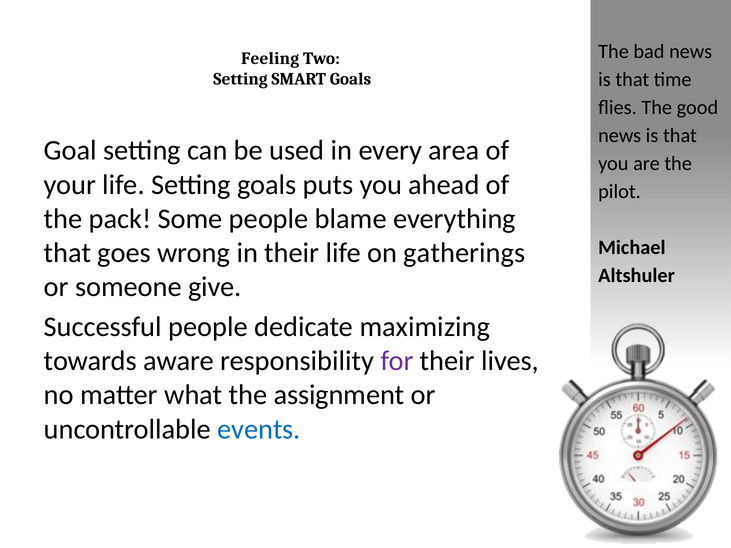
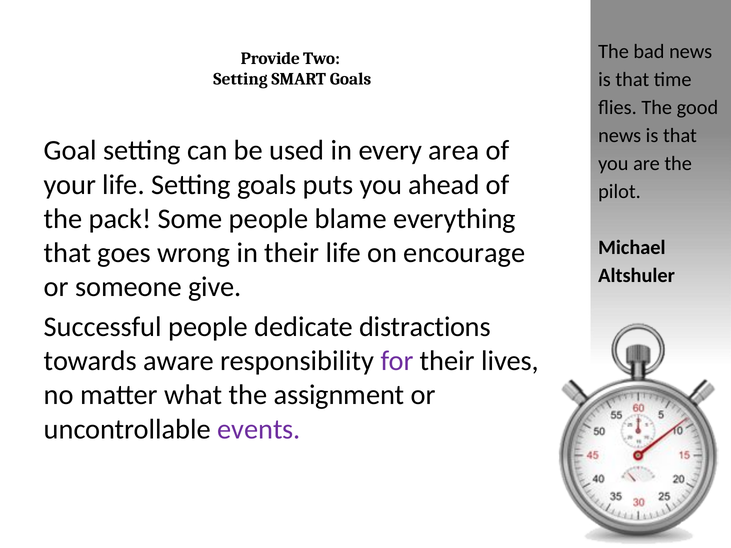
Feeling: Feeling -> Provide (270, 58)
gatherings: gatherings -> encourage (464, 253)
maximizing: maximizing -> distractions (425, 327)
events colour: blue -> purple (259, 429)
